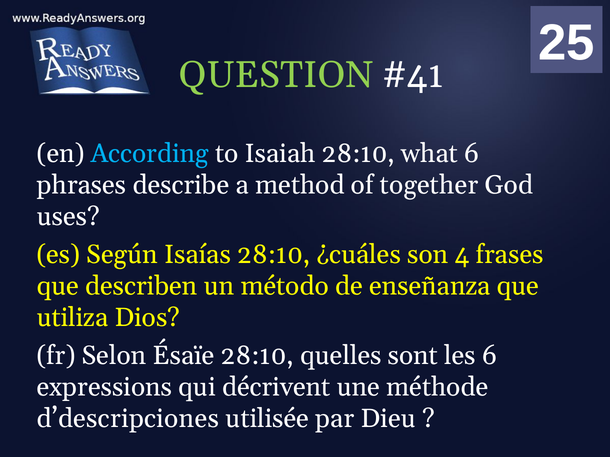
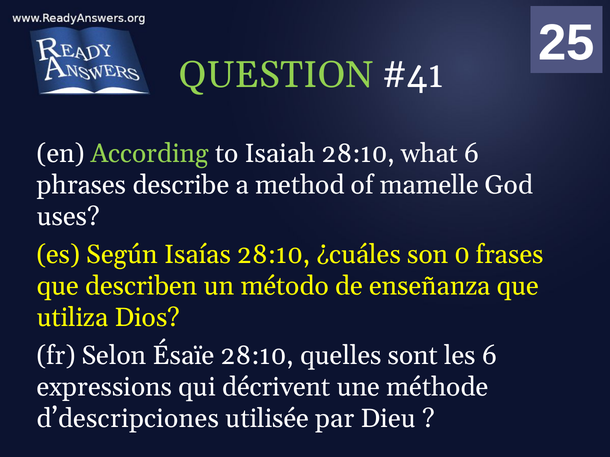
According colour: light blue -> light green (150, 154)
together: together -> mamelle (429, 185)
4: 4 -> 0 (462, 255)
